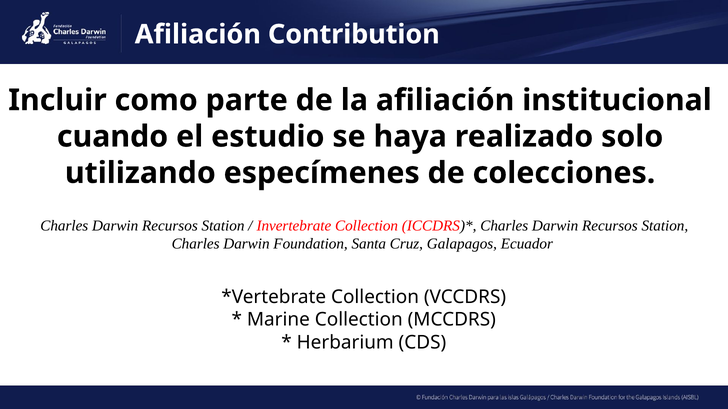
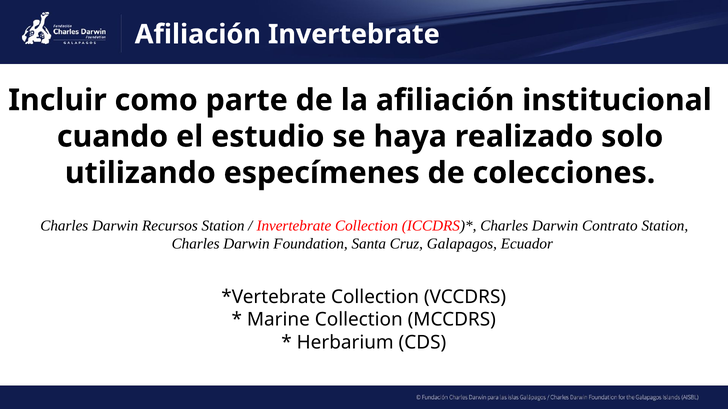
Afiliación Contribution: Contribution -> Invertebrate (354, 34)
Recursos: Recursos -> Contrato (610, 226)
